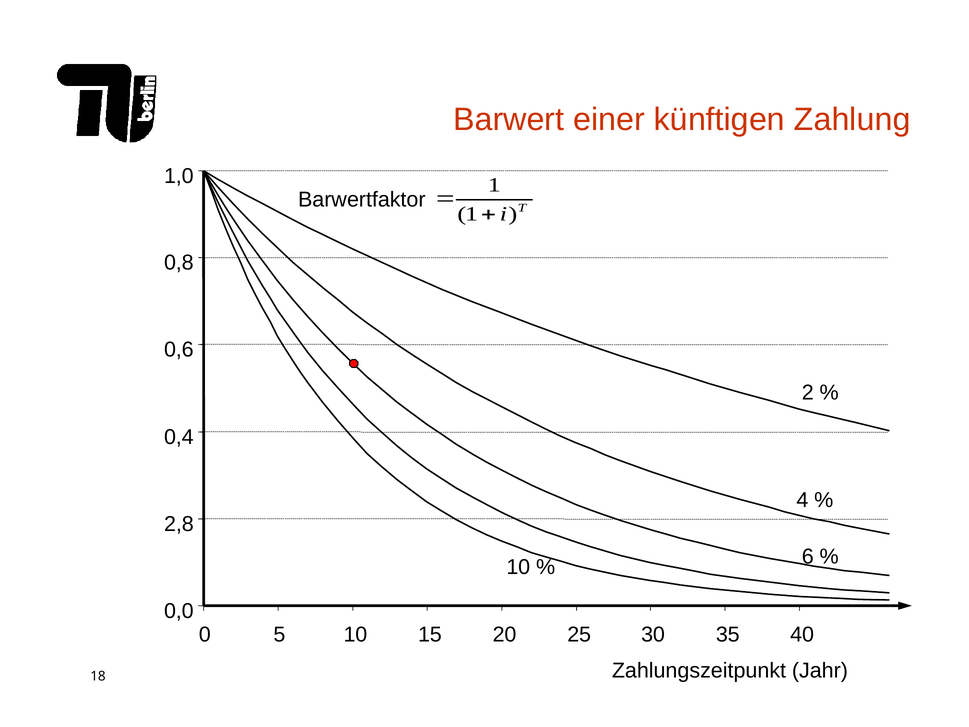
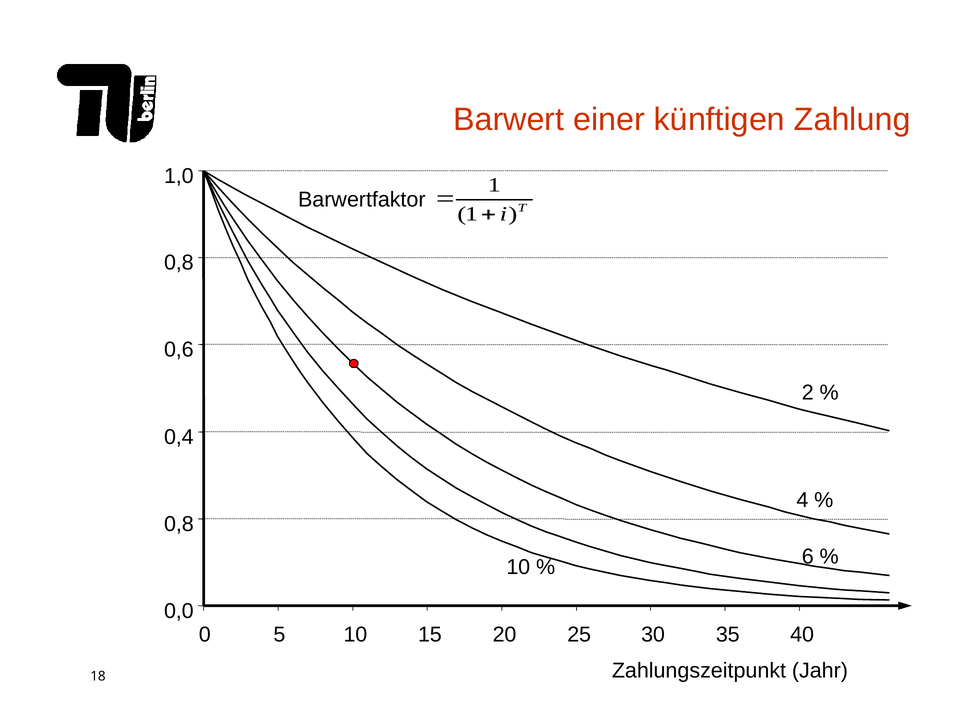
2,8: 2,8 -> 0,8 (179, 524)
